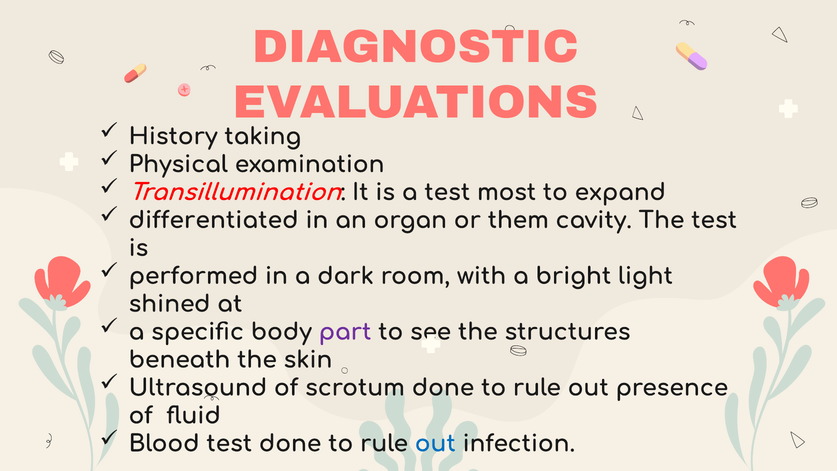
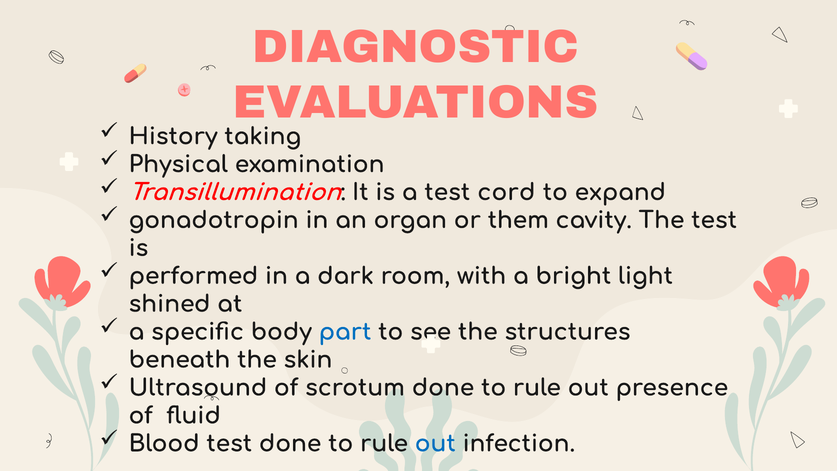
most: most -> cord (506, 192)
differentiated: differentiated -> gonadotropin (214, 220)
part colour: purple -> blue (345, 332)
